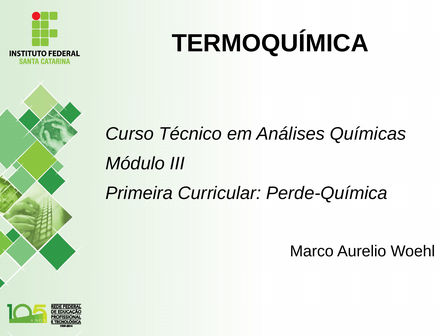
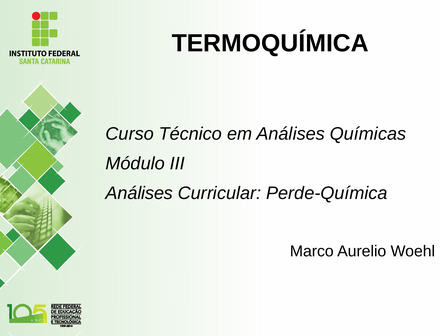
Primeira: Primeira -> Análises (139, 193)
